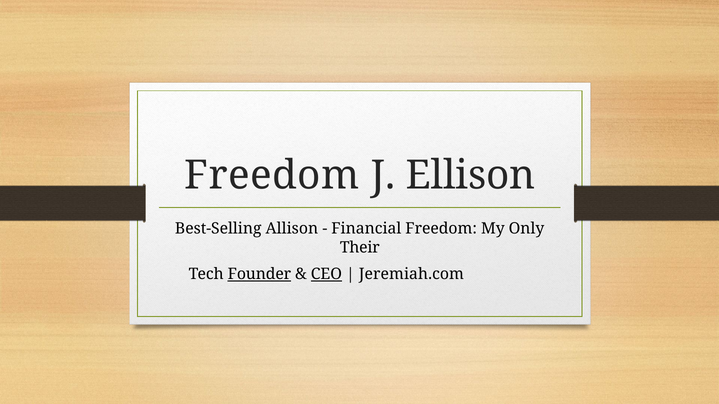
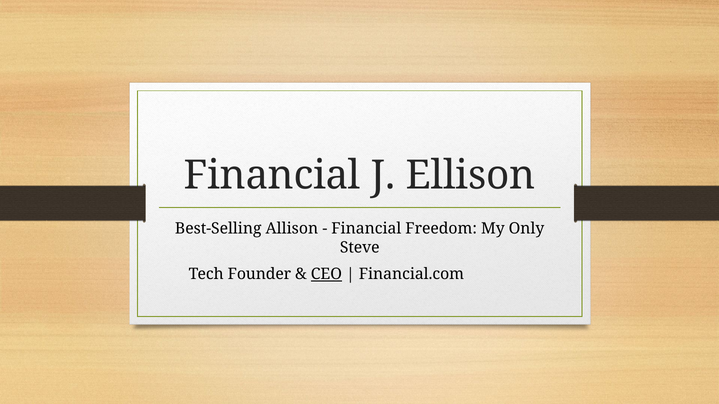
Freedom: Freedom -> Financial (272, 176)
Their: Their -> Steve (360, 248)
Founder underline: present -> none (259, 274)
Jeremiah.com: Jeremiah.com -> Financial.com (411, 274)
